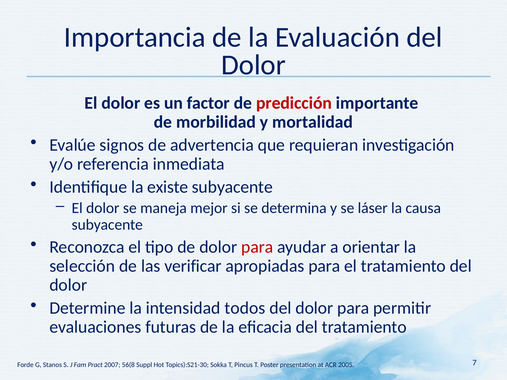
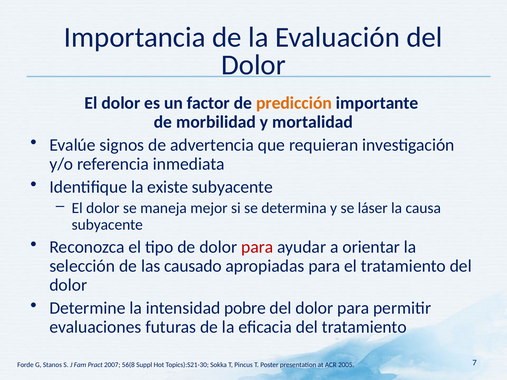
predicción colour: red -> orange (294, 103)
verificar: verificar -> causado (193, 266)
todos: todos -> pobre (245, 308)
